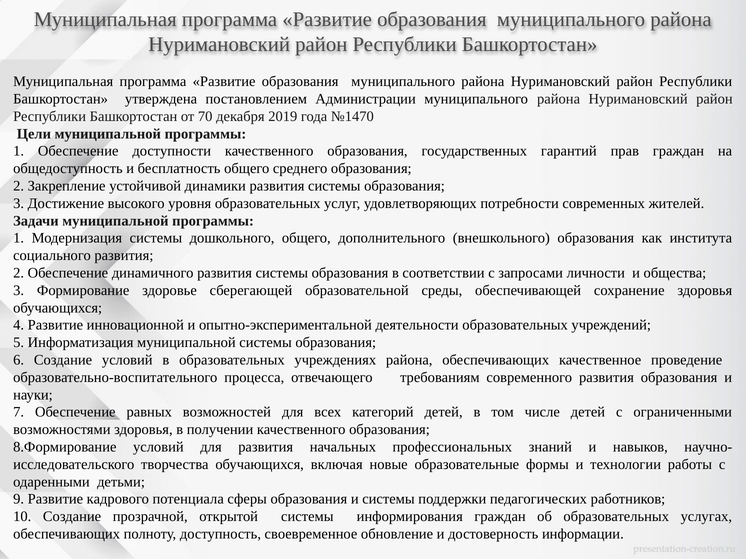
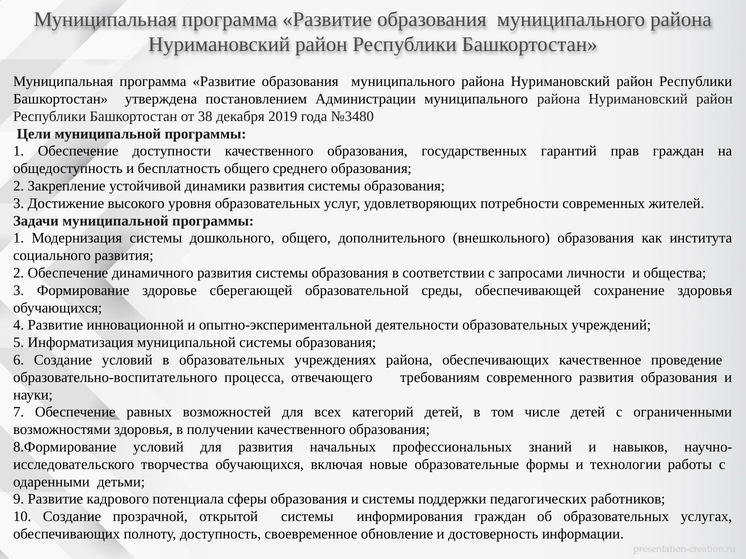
70: 70 -> 38 (205, 116)
№1470: №1470 -> №3480 (352, 116)
